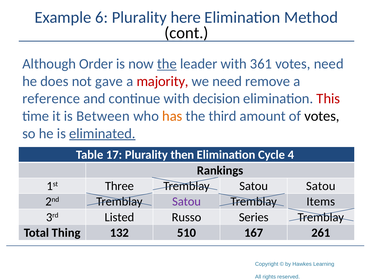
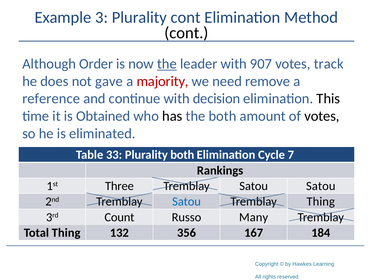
6: 6 -> 3 (102, 17)
Plurality here: here -> cont (186, 17)
361: 361 -> 907 (261, 64)
votes need: need -> track (329, 64)
This colour: red -> black (328, 99)
Between: Between -> Obtained (103, 116)
has colour: orange -> black (172, 116)
the third: third -> both (222, 116)
eliminated underline: present -> none (102, 133)
17: 17 -> 33 (114, 155)
Plurality then: then -> both (182, 155)
4: 4 -> 7 (291, 155)
Satou colour: purple -> blue (187, 201)
Tremblay Items: Items -> Thing (321, 201)
Listed: Listed -> Count (119, 217)
Series: Series -> Many (254, 217)
510: 510 -> 356 (186, 233)
261: 261 -> 184 (321, 233)
